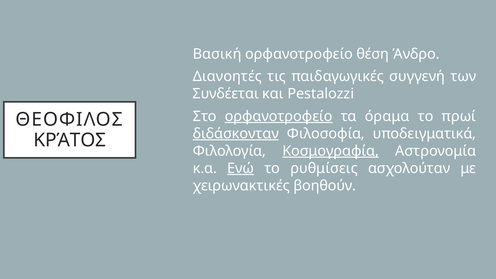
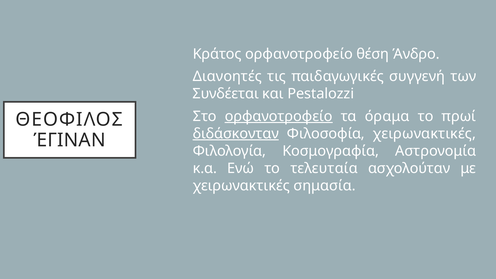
Βασική: Βασική -> Κράτος (217, 54)
Φιλοσοφία υποδειγματικά: υποδειγματικά -> χειρωνακτικές (424, 134)
ΚΡΆΤΟΣ: ΚΡΆΤΟΣ -> ΈΓΙΝΑΝ (70, 140)
Κοσμογραφία underline: present -> none (331, 151)
Ενώ underline: present -> none (241, 168)
ρυθμίσεις: ρυθμίσεις -> τελευταία (324, 168)
βοηθούν: βοηθούν -> σημασία (325, 186)
